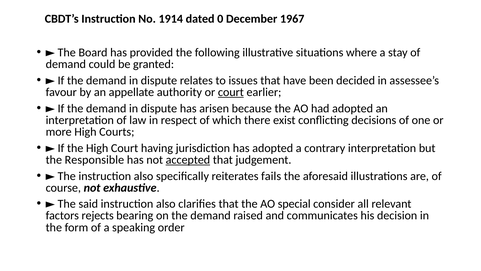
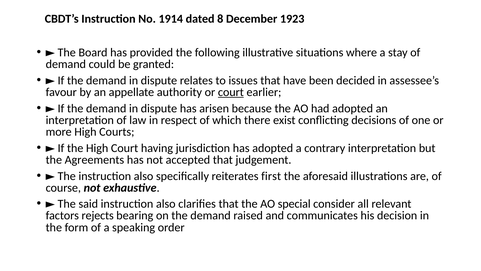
0: 0 -> 8 (220, 19)
1967: 1967 -> 1923 (292, 19)
Responsible: Responsible -> Agreements (94, 160)
accepted underline: present -> none (188, 160)
fails: fails -> first (271, 176)
